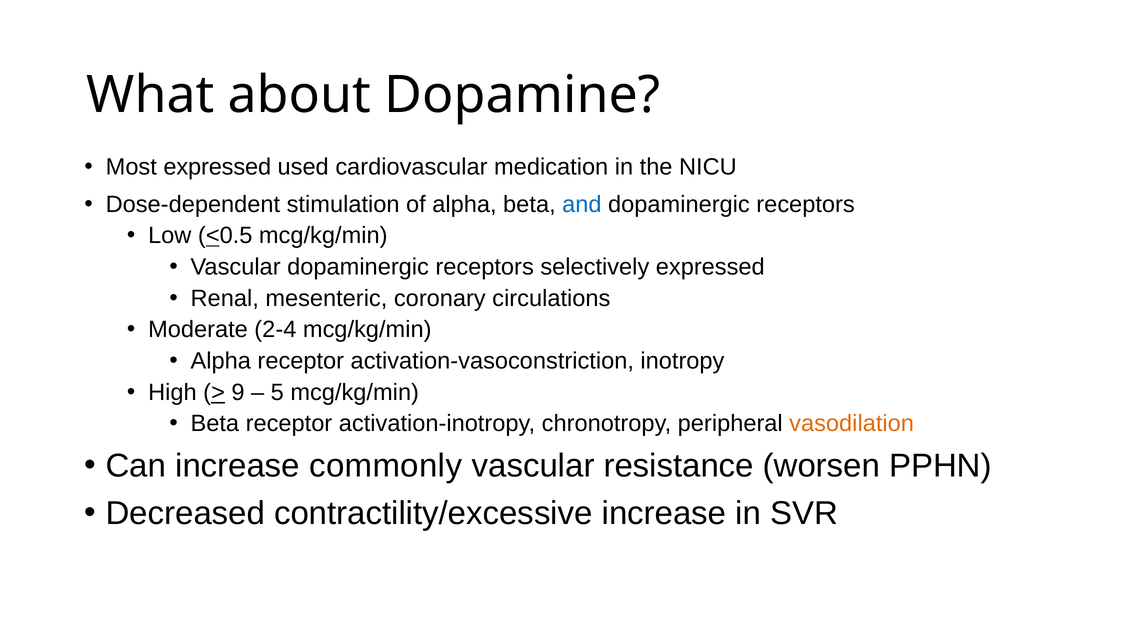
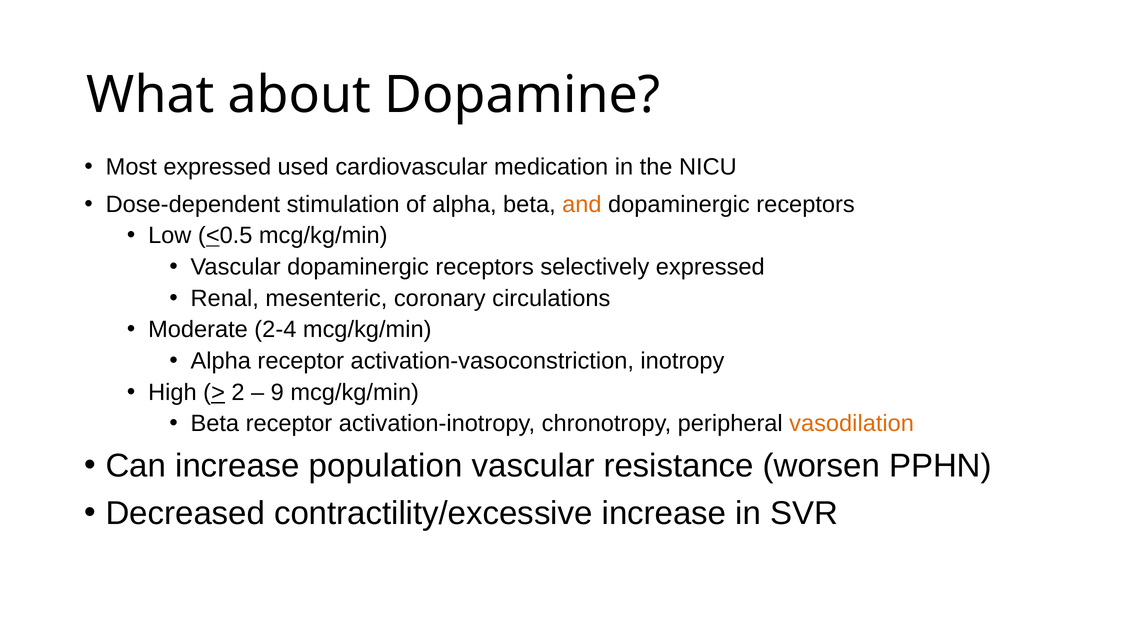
and colour: blue -> orange (582, 205)
9: 9 -> 2 (238, 393)
5: 5 -> 9 (277, 393)
commonly: commonly -> population (386, 466)
